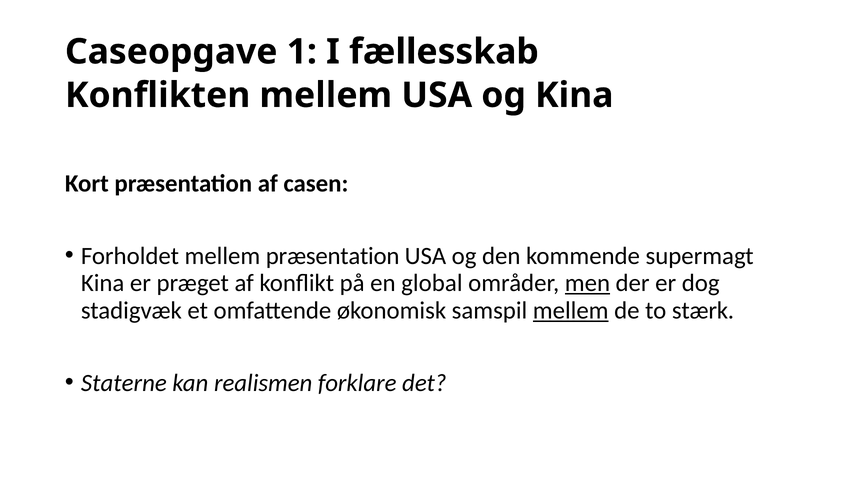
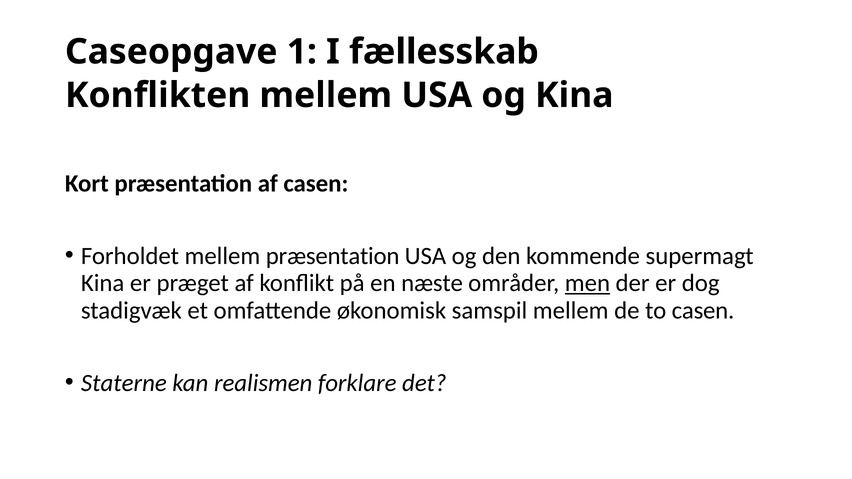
global: global -> næste (432, 283)
mellem underline: present -> none (571, 311)
to stærk: stærk -> casen (703, 311)
